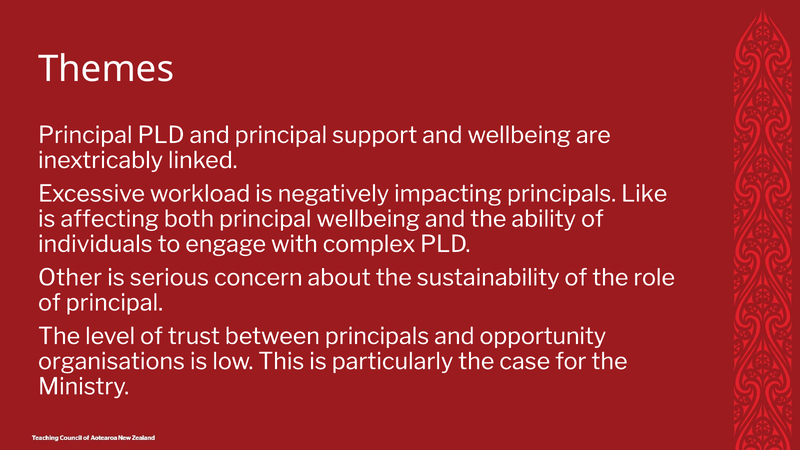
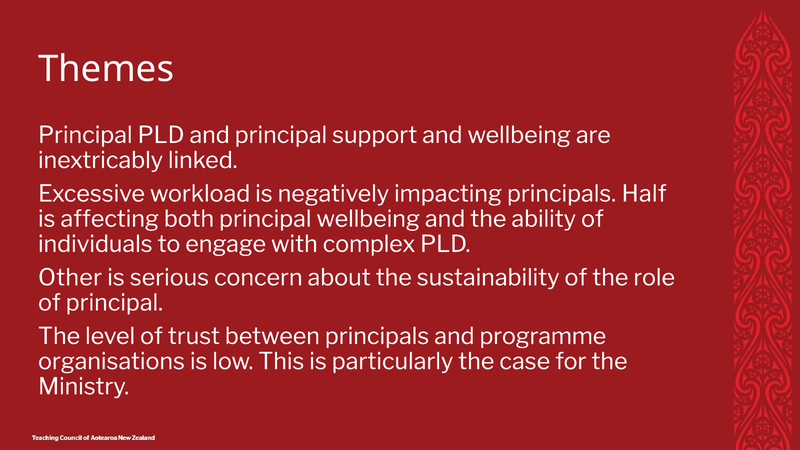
Like: Like -> Half (644, 194)
opportunity: opportunity -> programme (543, 336)
